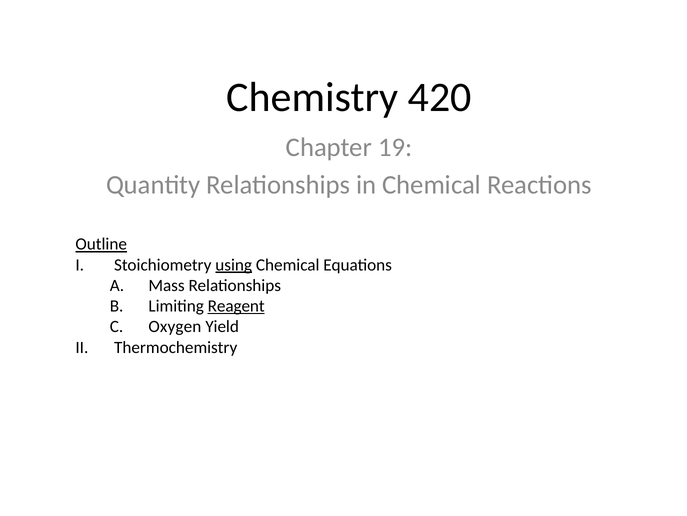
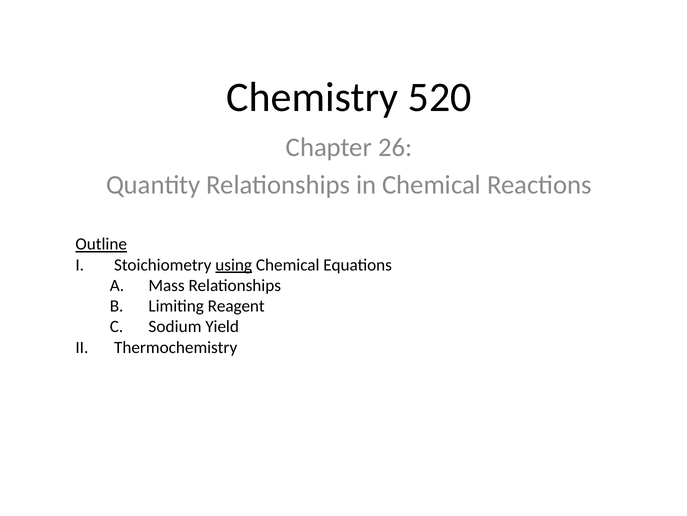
420: 420 -> 520 (440, 97)
19: 19 -> 26 (395, 147)
Reagent underline: present -> none (236, 306)
Oxygen: Oxygen -> Sodium (175, 326)
